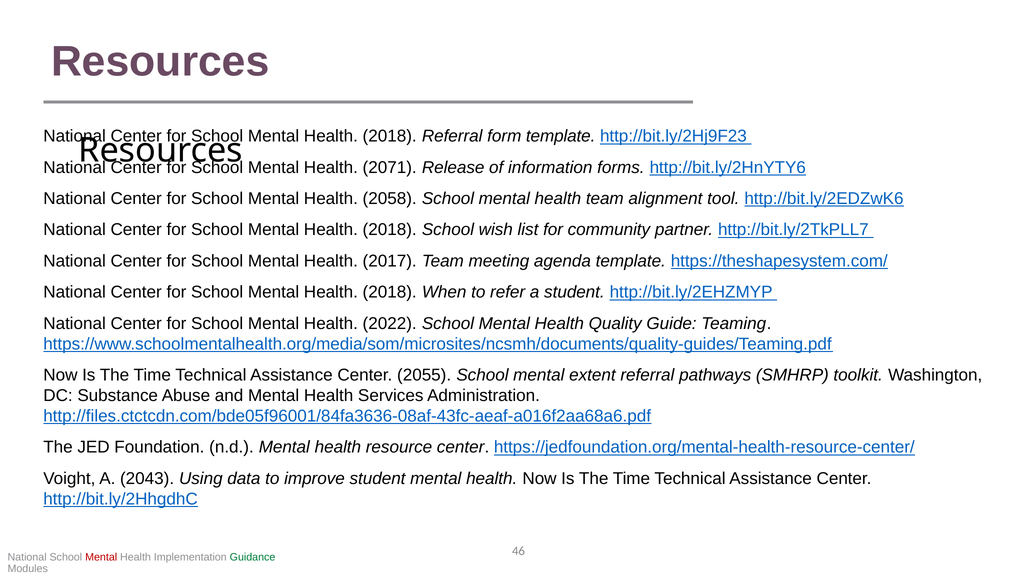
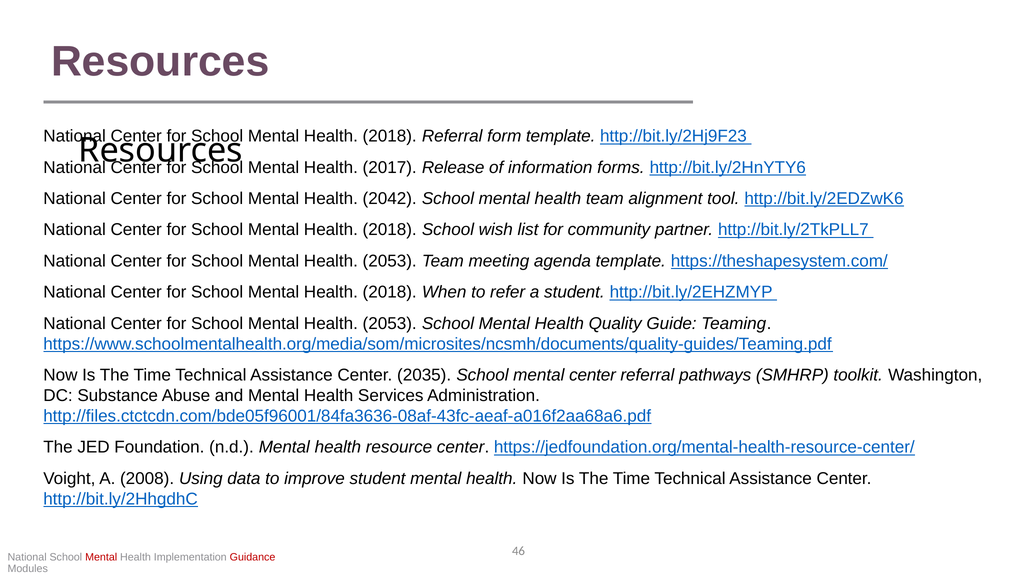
2071: 2071 -> 2017 (390, 168)
2058: 2058 -> 2042 (390, 199)
2017: 2017 -> 2053 (390, 261)
2022: 2022 -> 2053 (390, 324)
2055: 2055 -> 2035 (424, 376)
mental extent: extent -> center (593, 376)
2043: 2043 -> 2008 (147, 479)
Guidance colour: green -> red (253, 558)
